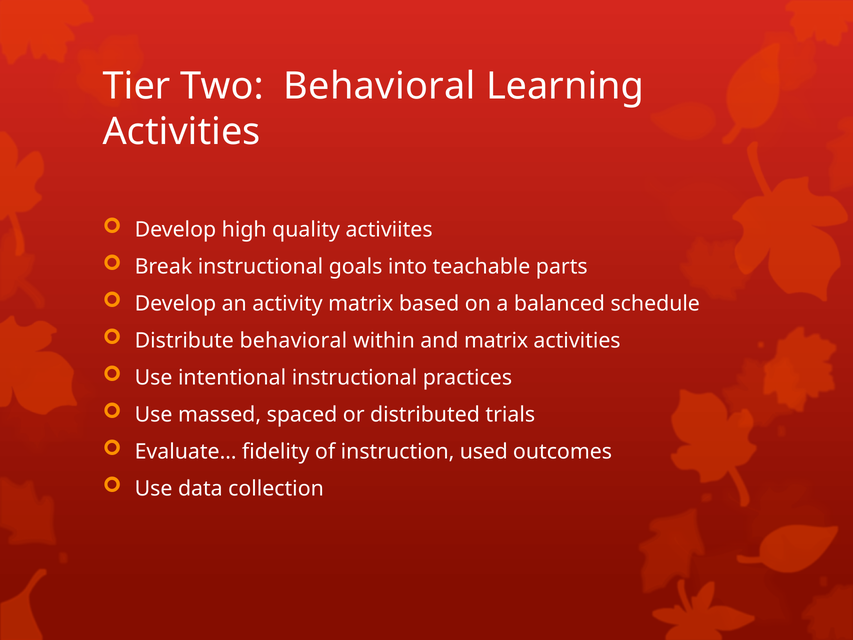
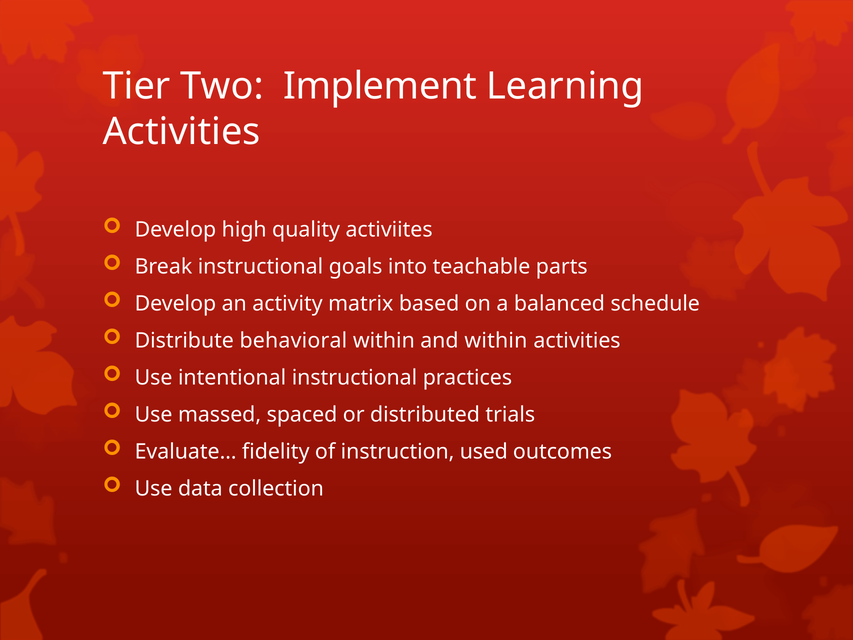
Two Behavioral: Behavioral -> Implement (380, 86)
and matrix: matrix -> within (496, 341)
